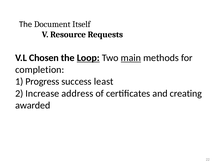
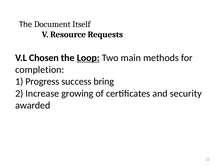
main underline: present -> none (131, 58)
least: least -> bring (104, 82)
address: address -> growing (77, 94)
creating: creating -> security (186, 94)
